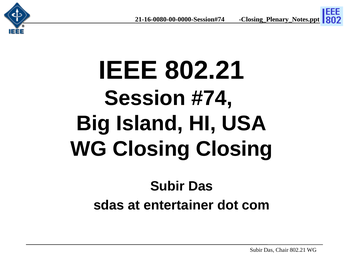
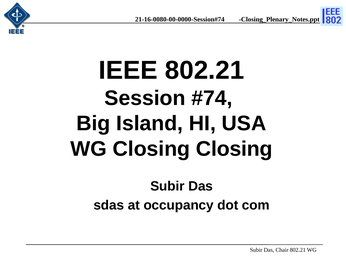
entertainer: entertainer -> occupancy (179, 206)
